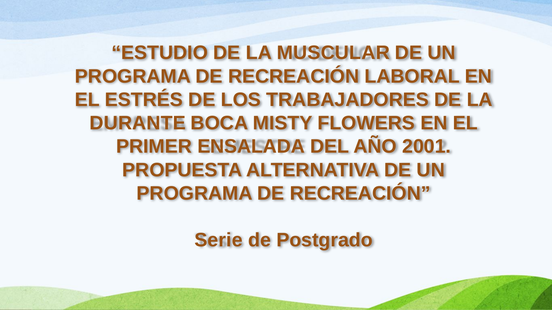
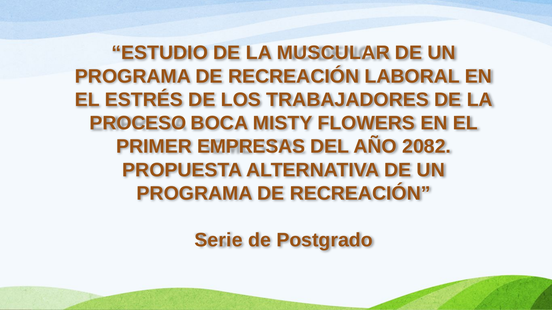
DURANTE: DURANTE -> PROCESO (138, 123)
ENSALADA: ENSALADA -> EMPRESAS (251, 147)
2001: 2001 -> 2082 (427, 147)
